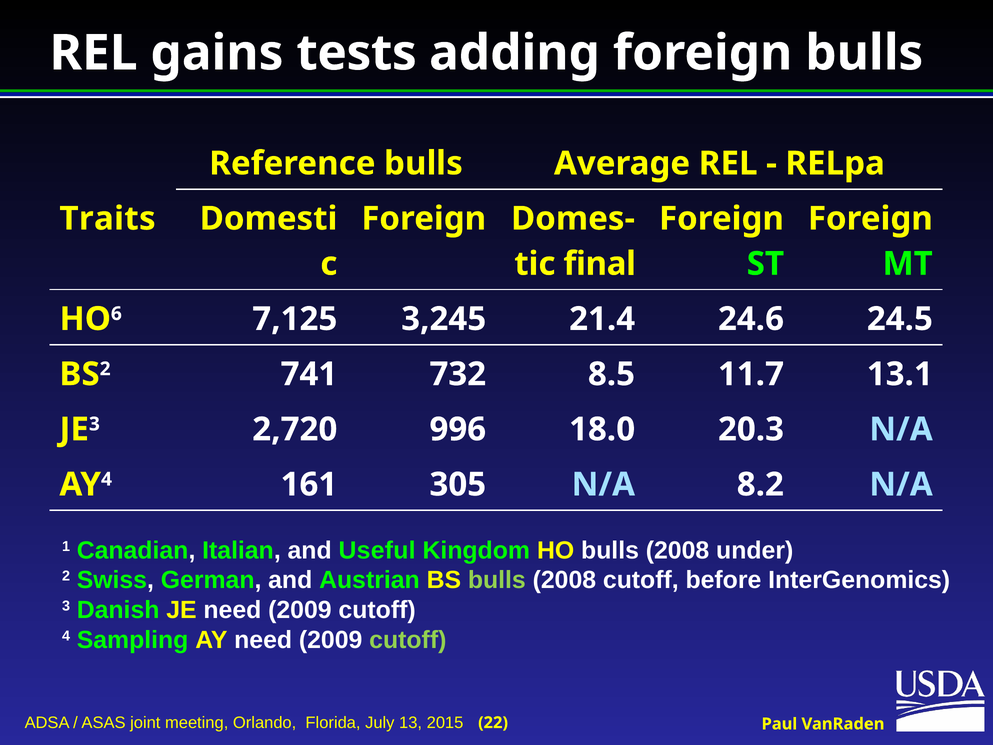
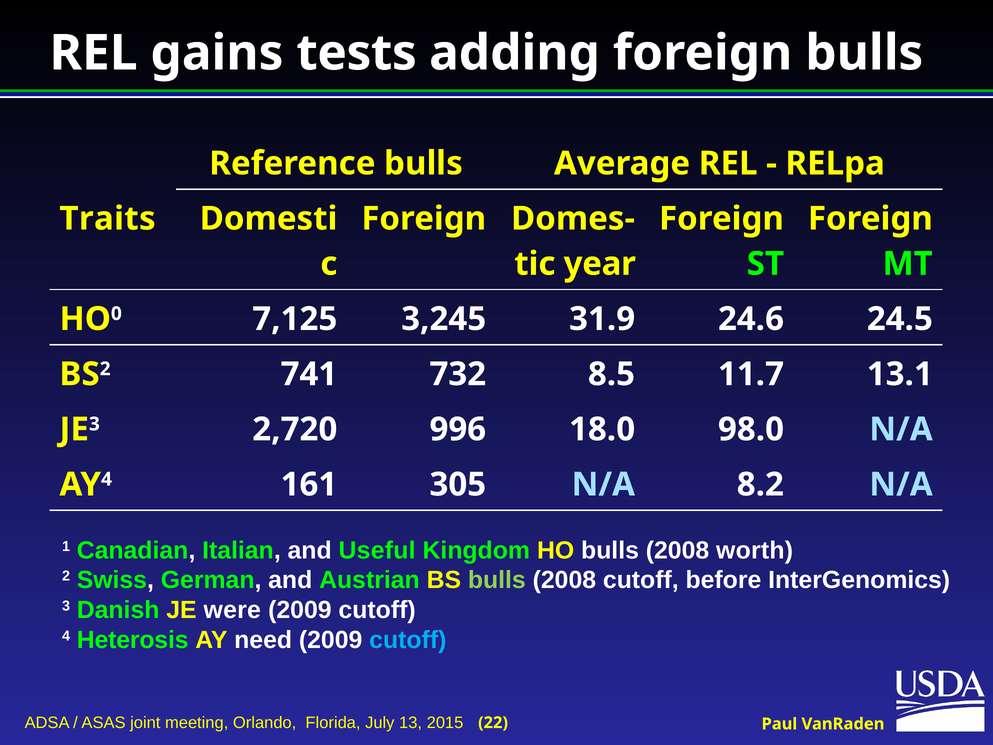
final: final -> year (600, 264)
6: 6 -> 0 (116, 314)
21.4: 21.4 -> 31.9 (602, 319)
20.3: 20.3 -> 98.0 (751, 429)
under: under -> worth (755, 550)
JE need: need -> were (232, 610)
Sampling: Sampling -> Heterosis (133, 640)
cutoff colour: light green -> light blue (408, 640)
